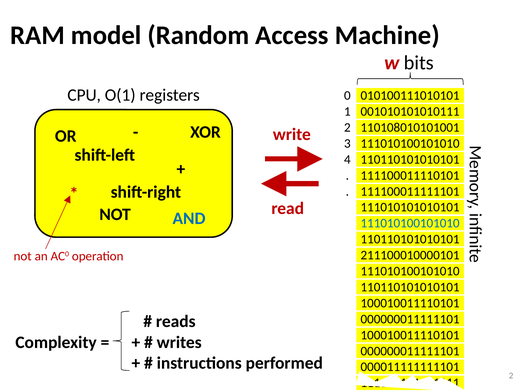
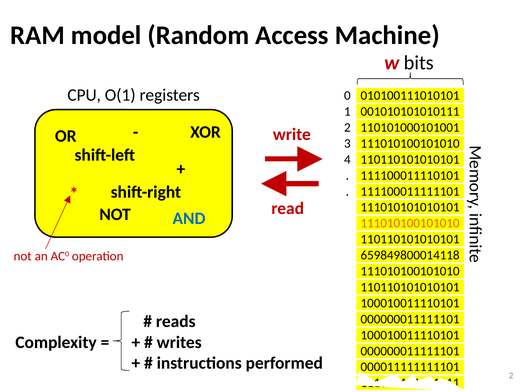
110108010101001: 110108010101001 -> 110101000101001 (410, 127)
111010100101010 colour: blue -> orange (410, 223)
211100010000101: 211100010000101 -> 659849800014118 (410, 255)
